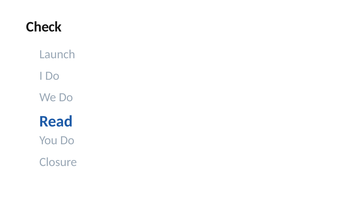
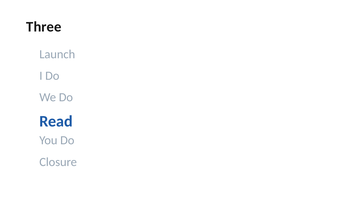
Check: Check -> Three (44, 27)
